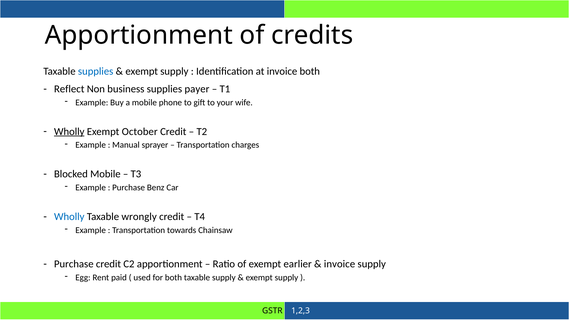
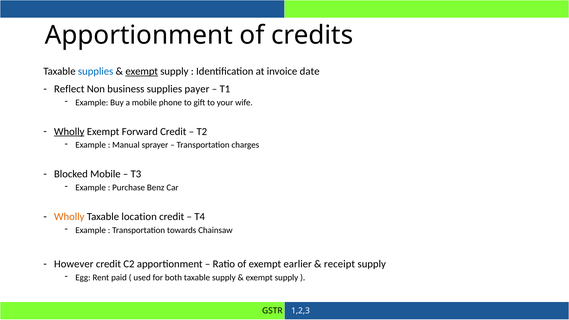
exempt underline: none -> present (142, 71)
invoice both: both -> date (310, 71)
October: October -> Forward (140, 132)
Wholly colour: blue -> orange (69, 217)
wrongly: wrongly -> location (139, 217)
Purchase: Purchase -> However (74, 264)
invoice: invoice -> receipt (340, 264)
